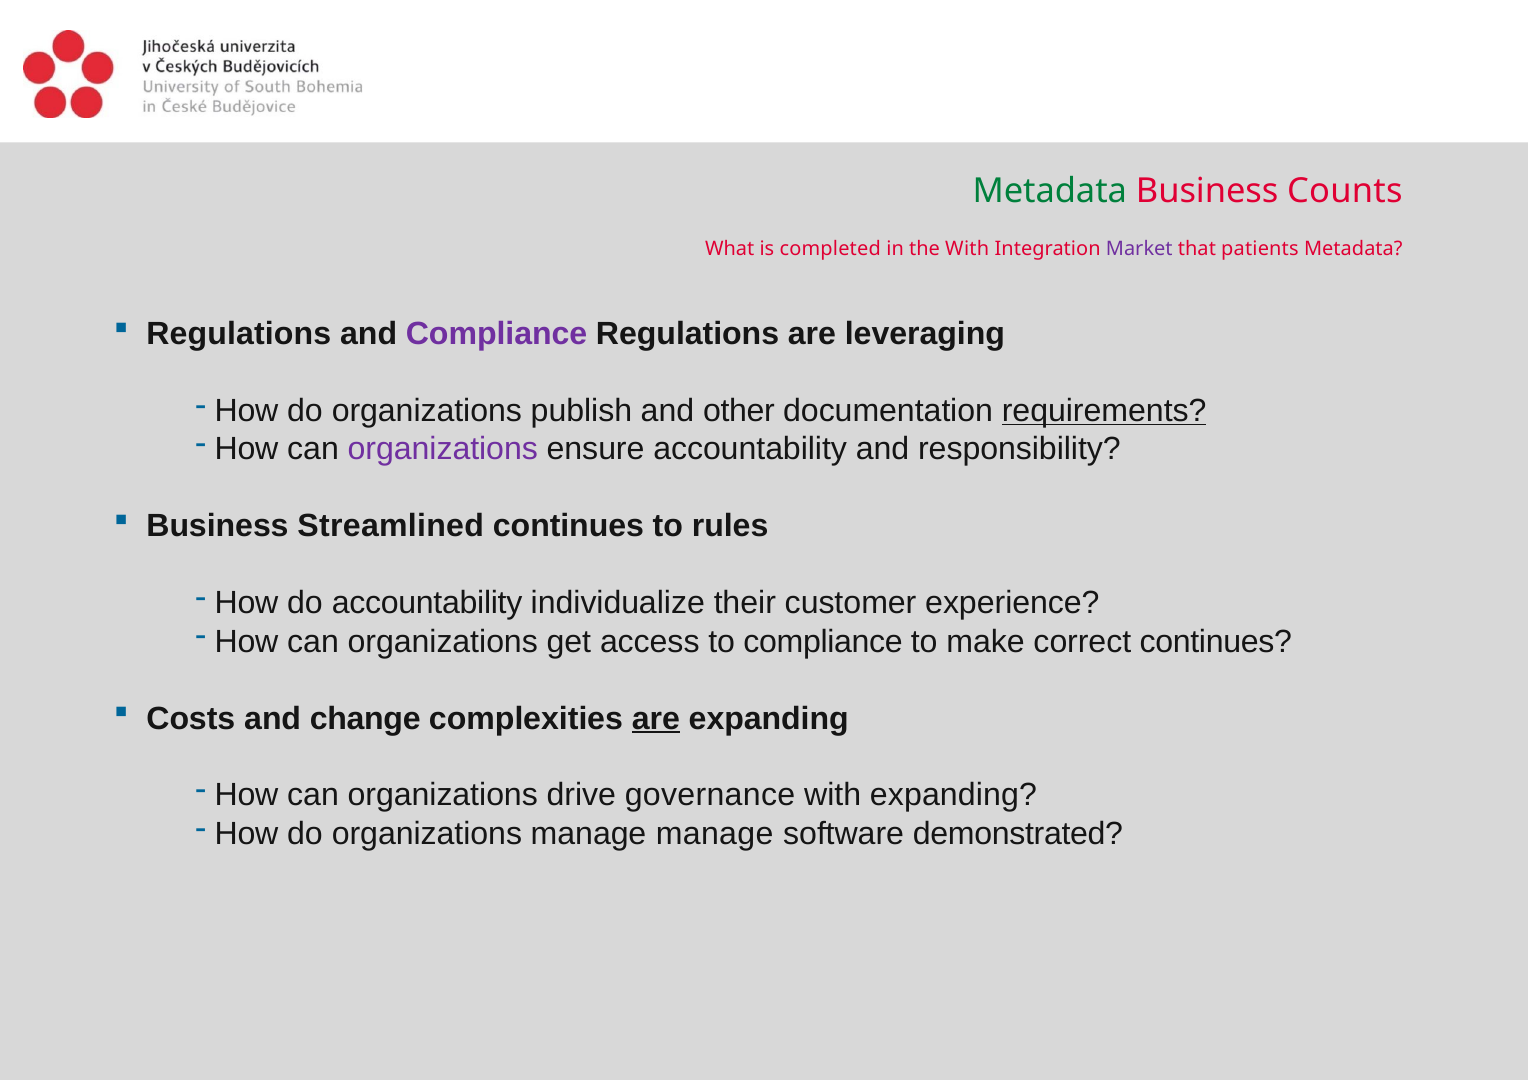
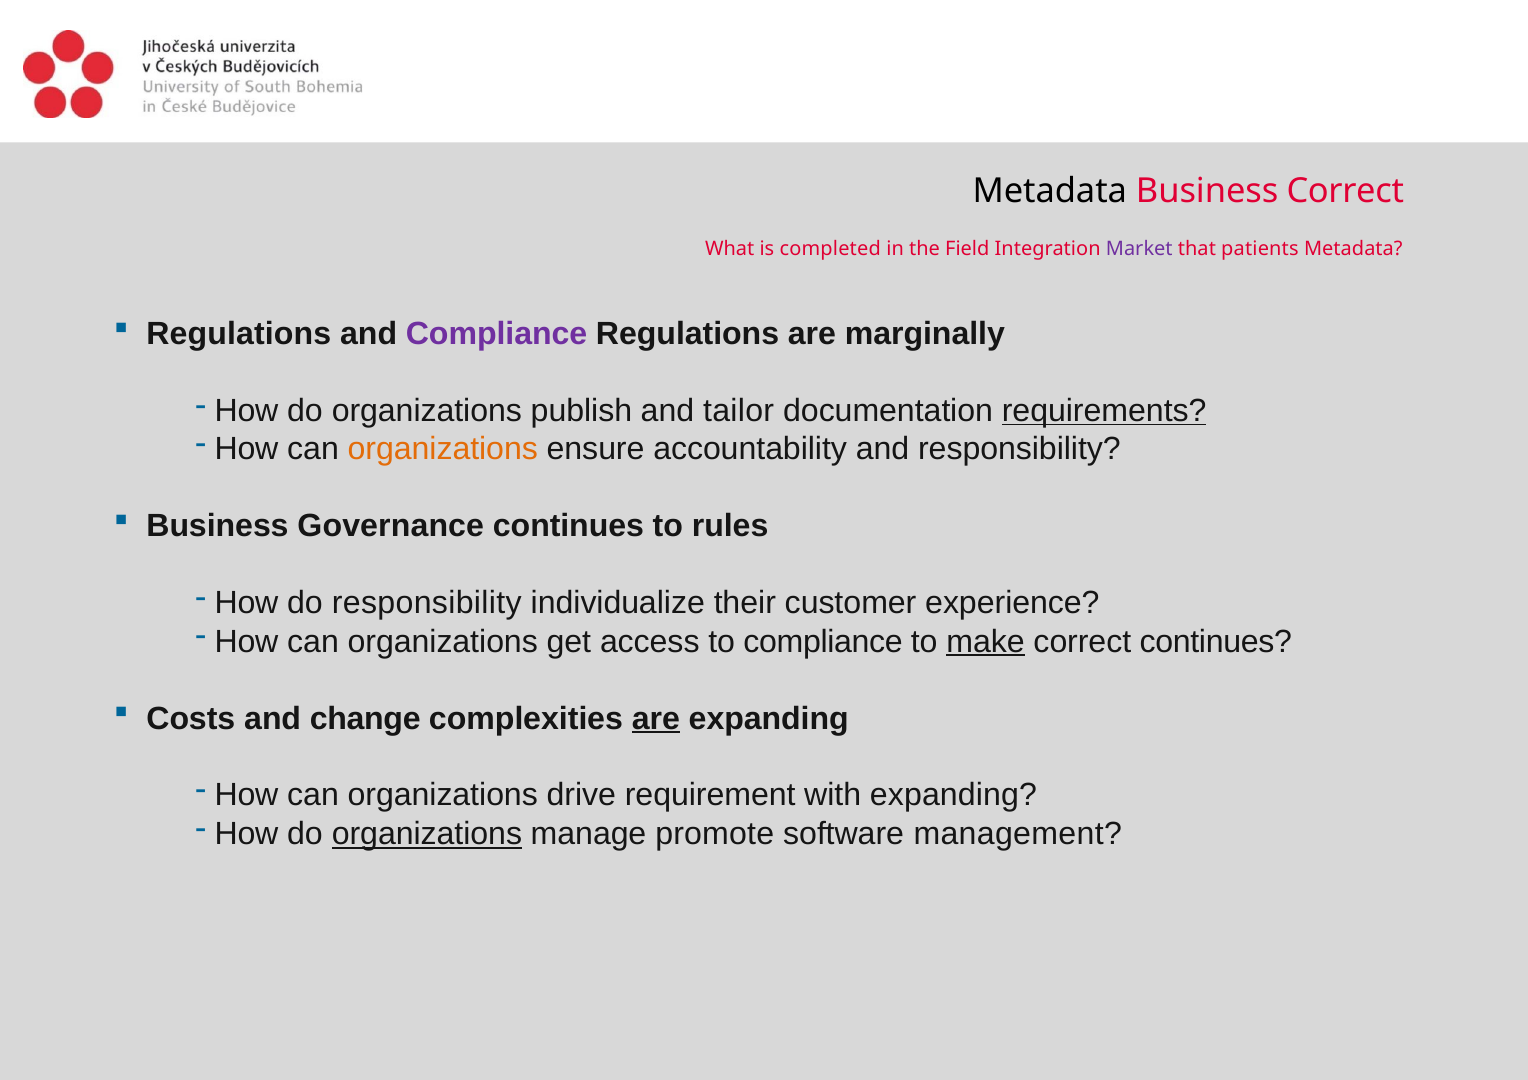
Metadata colour: green -> black (1050, 192)
Business Counts: Counts -> Correct (1345, 192)
the With: With -> Field (967, 249)
leveraging: leveraging -> marginally (925, 334)
other: other -> tailor (739, 411)
organizations colour: purple -> orange (443, 449)
Streamlined: Streamlined -> Governance (391, 526)
do accountability: accountability -> responsibility (427, 603)
make underline: none -> present (986, 642)
governance: governance -> requirement (710, 796)
organizations underline: none -> present (427, 834)
manage manage: manage -> promote (715, 834)
demonstrated: demonstrated -> management (1018, 834)
